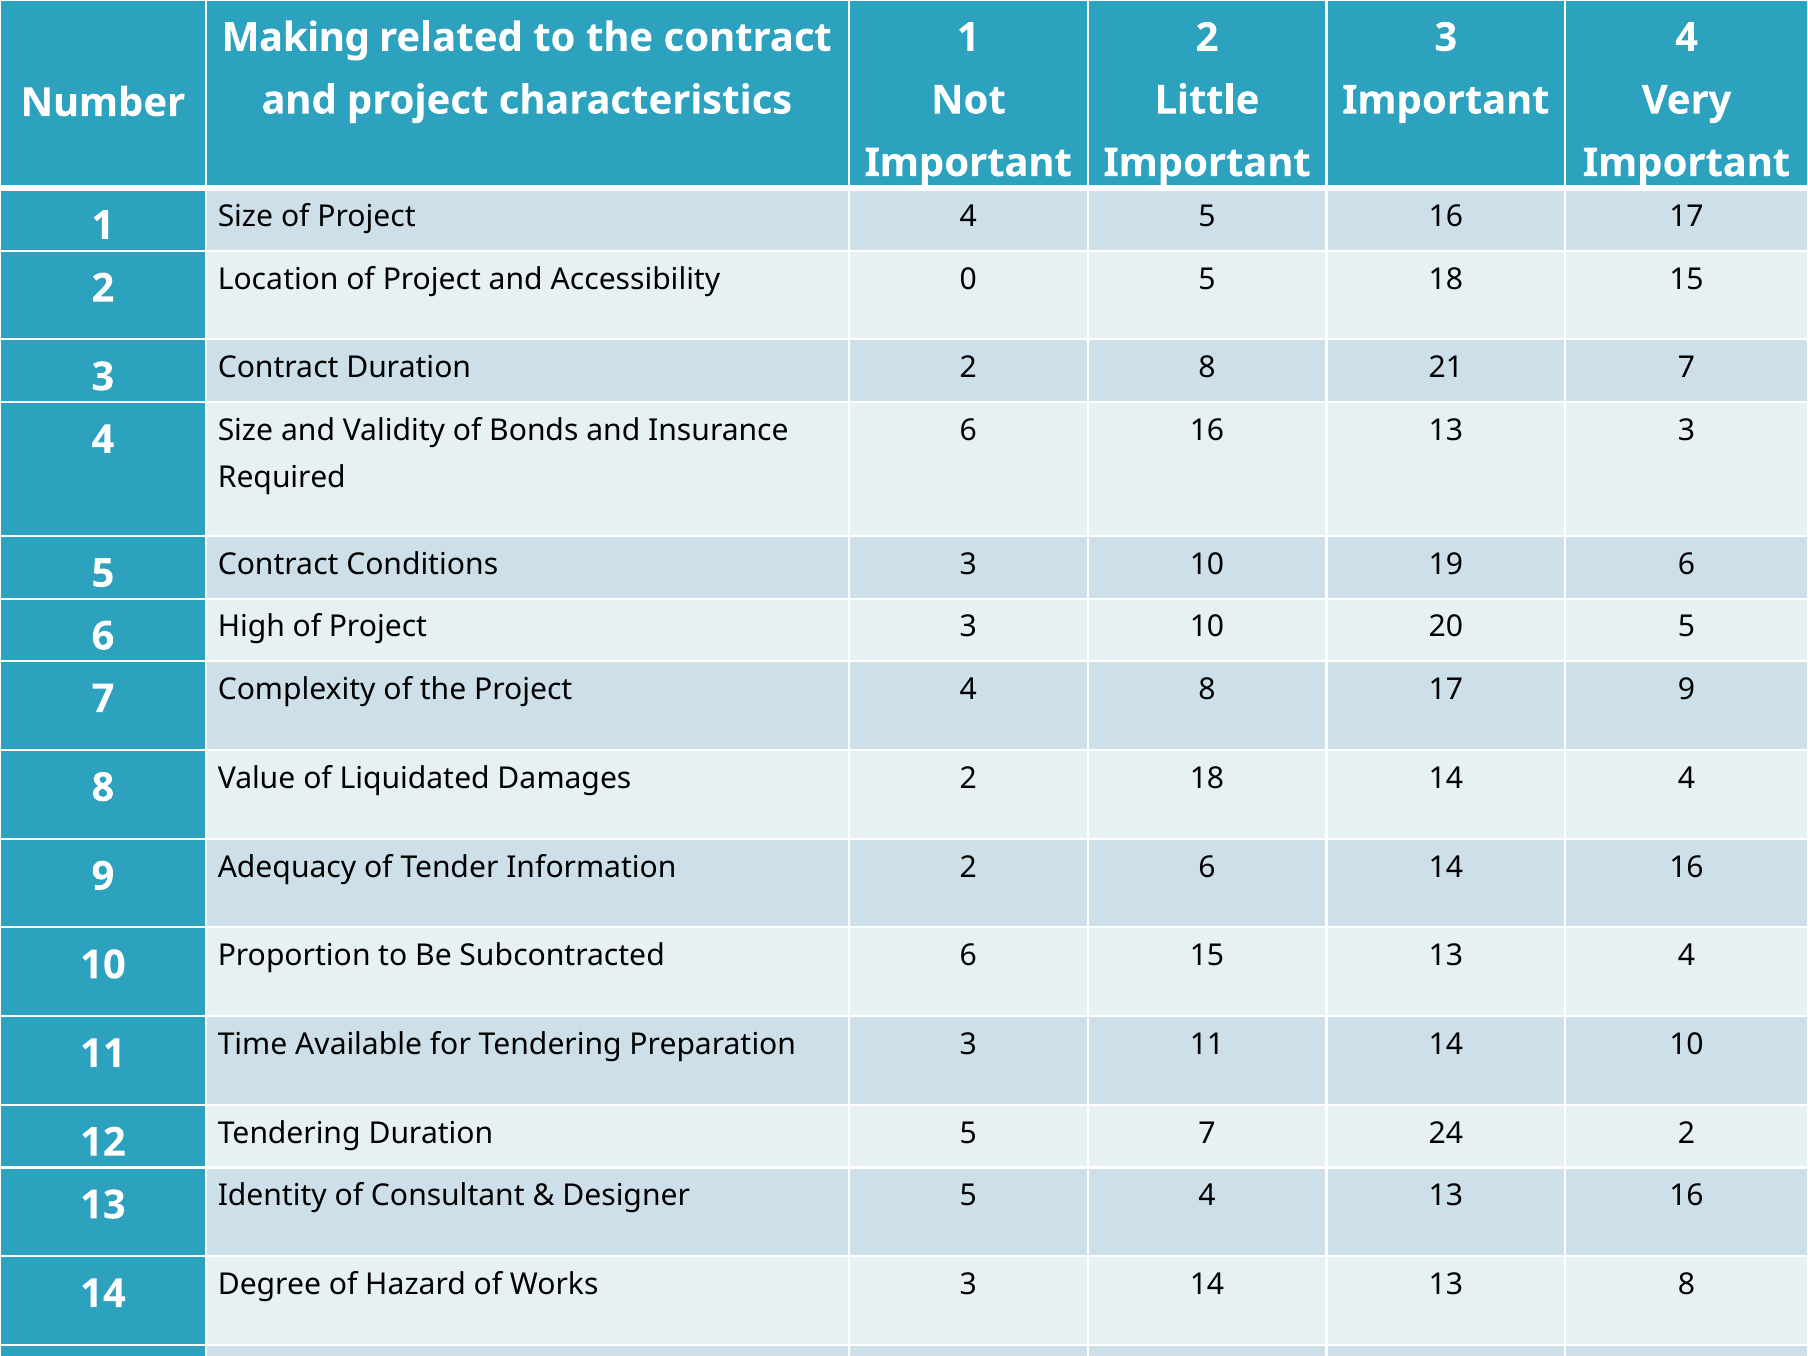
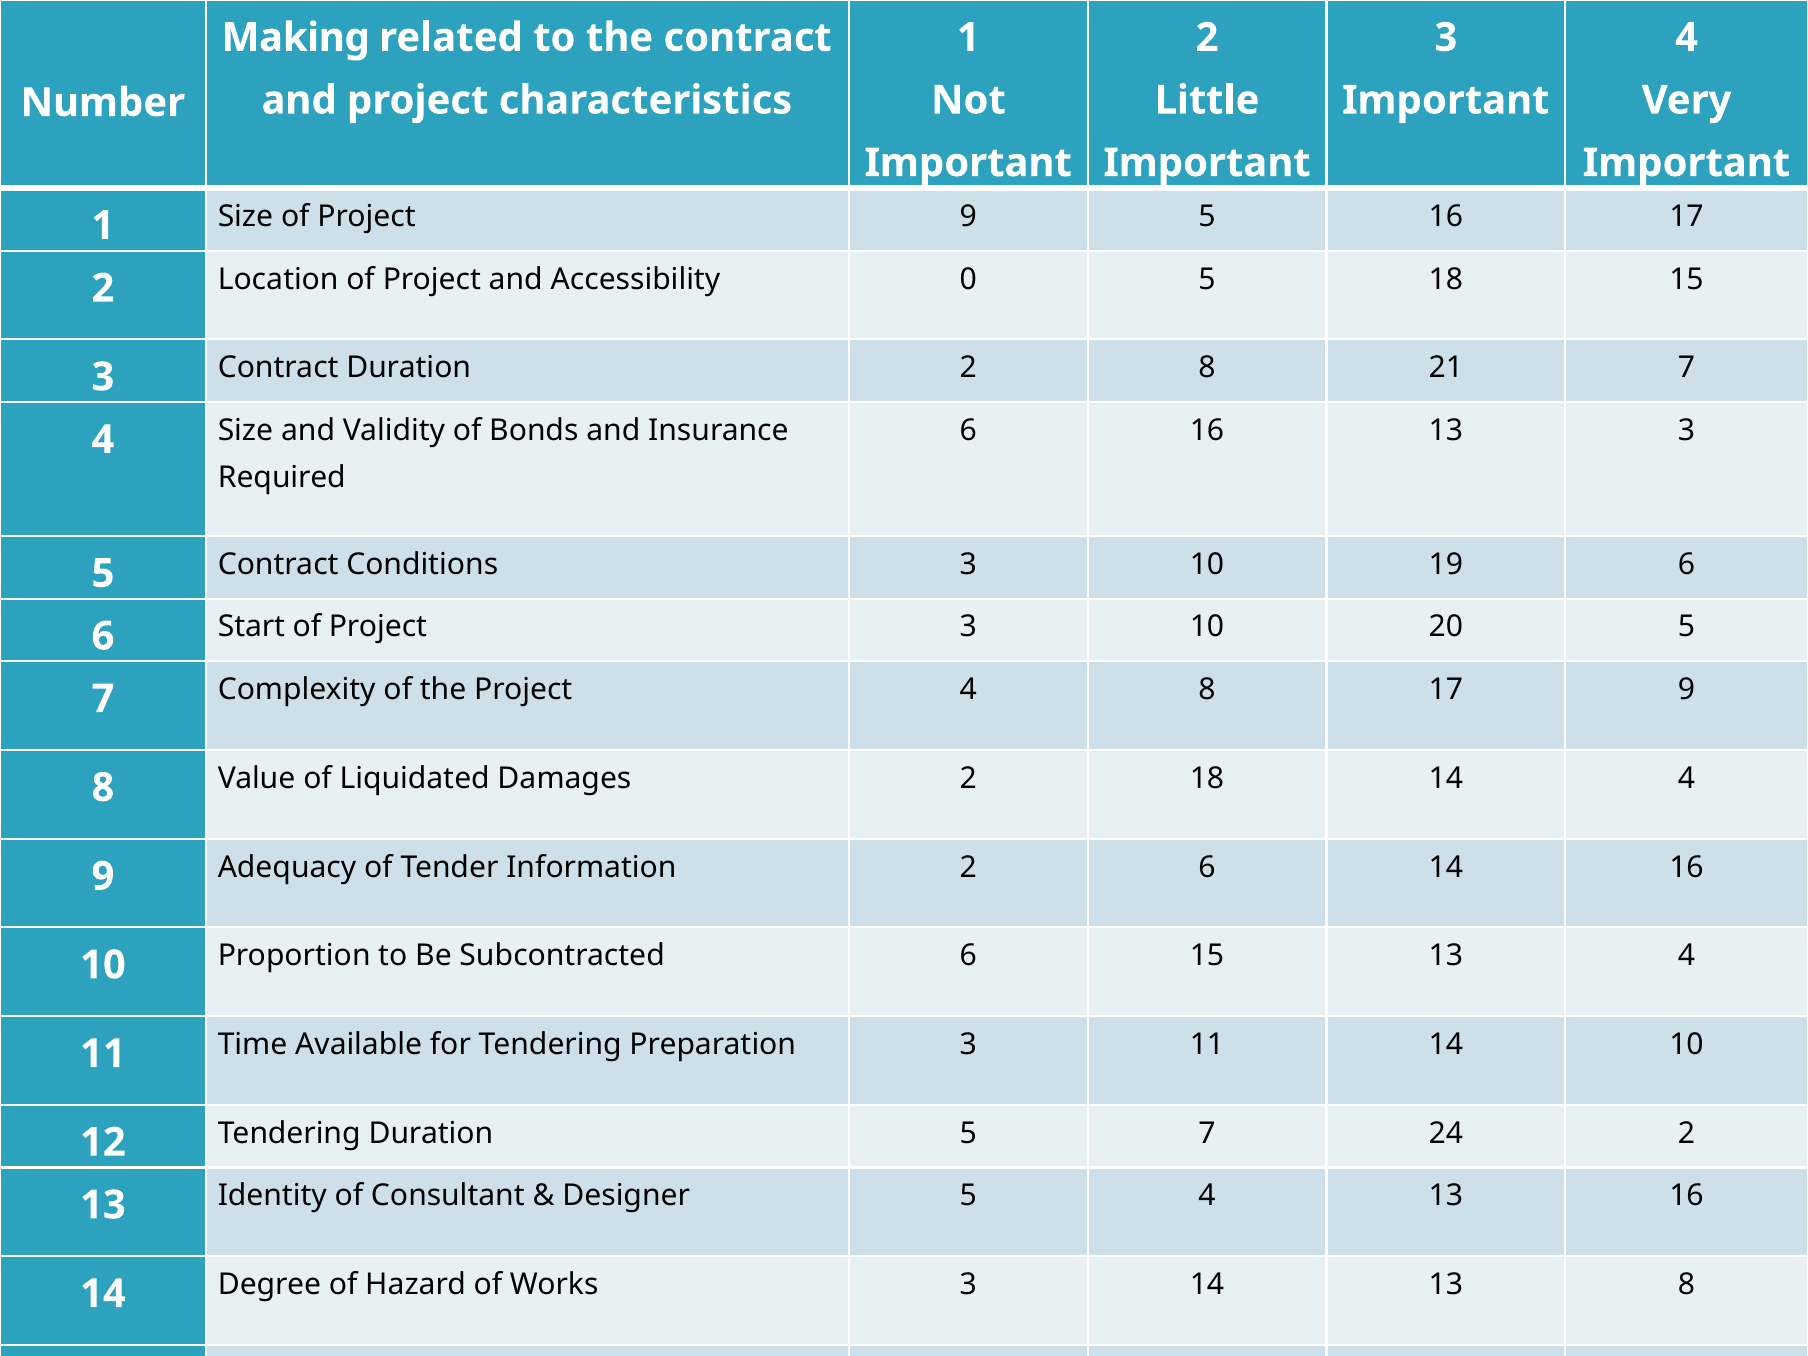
of Project 4: 4 -> 9 (968, 216)
High: High -> Start (251, 627)
